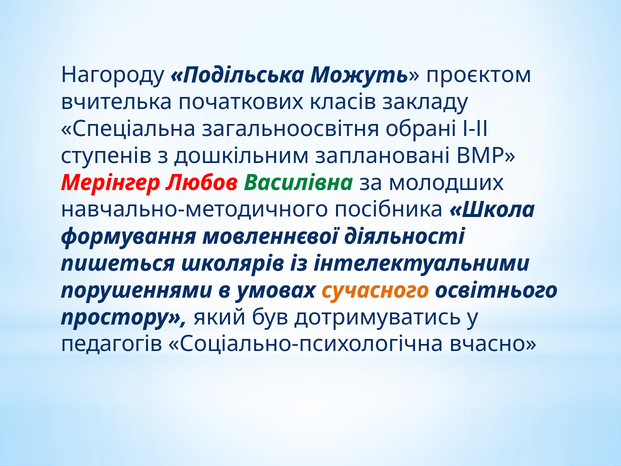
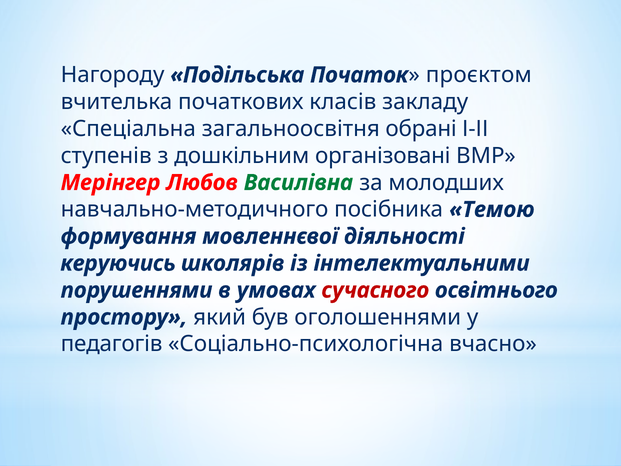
Можуть: Можуть -> Початок (359, 75)
заплановані: заплановані -> організовані (383, 156)
Школа: Школа -> Темою (492, 209)
пишеться: пишеться -> керуючись (118, 263)
сучасного colour: orange -> red (375, 290)
дотримуватись: дотримуватись -> оголошеннями (378, 317)
